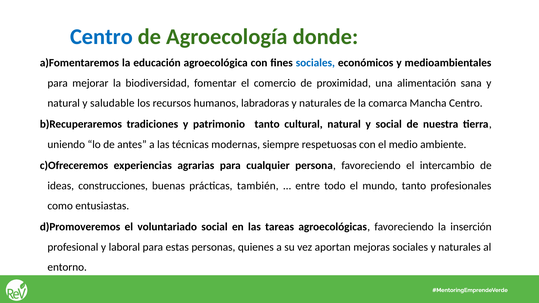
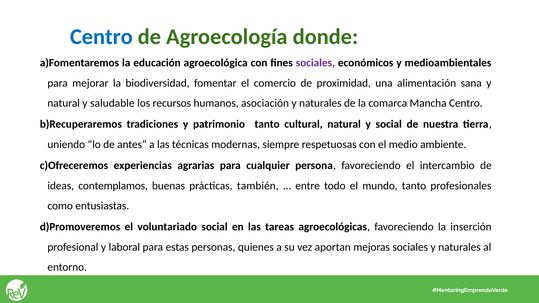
sociales colour: blue -> purple (315, 63)
labradoras: labradoras -> asociación (265, 103)
construcciones: construcciones -> contemplamos (113, 186)
